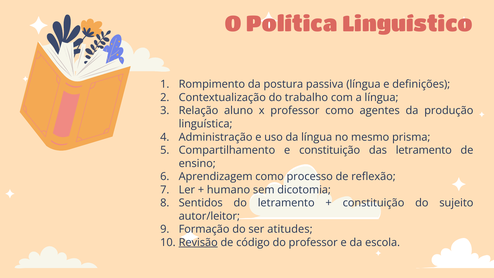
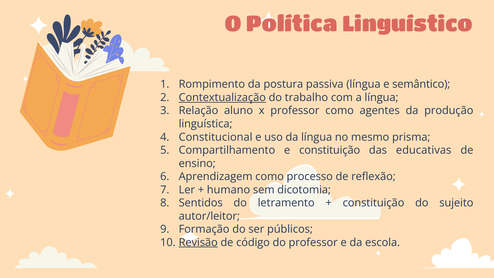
definições: definições -> semântico (421, 84)
Contextualização underline: none -> present (222, 97)
Administração: Administração -> Constitucional (216, 137)
das letramento: letramento -> educativas (424, 150)
atitudes: atitudes -> públicos (290, 229)
